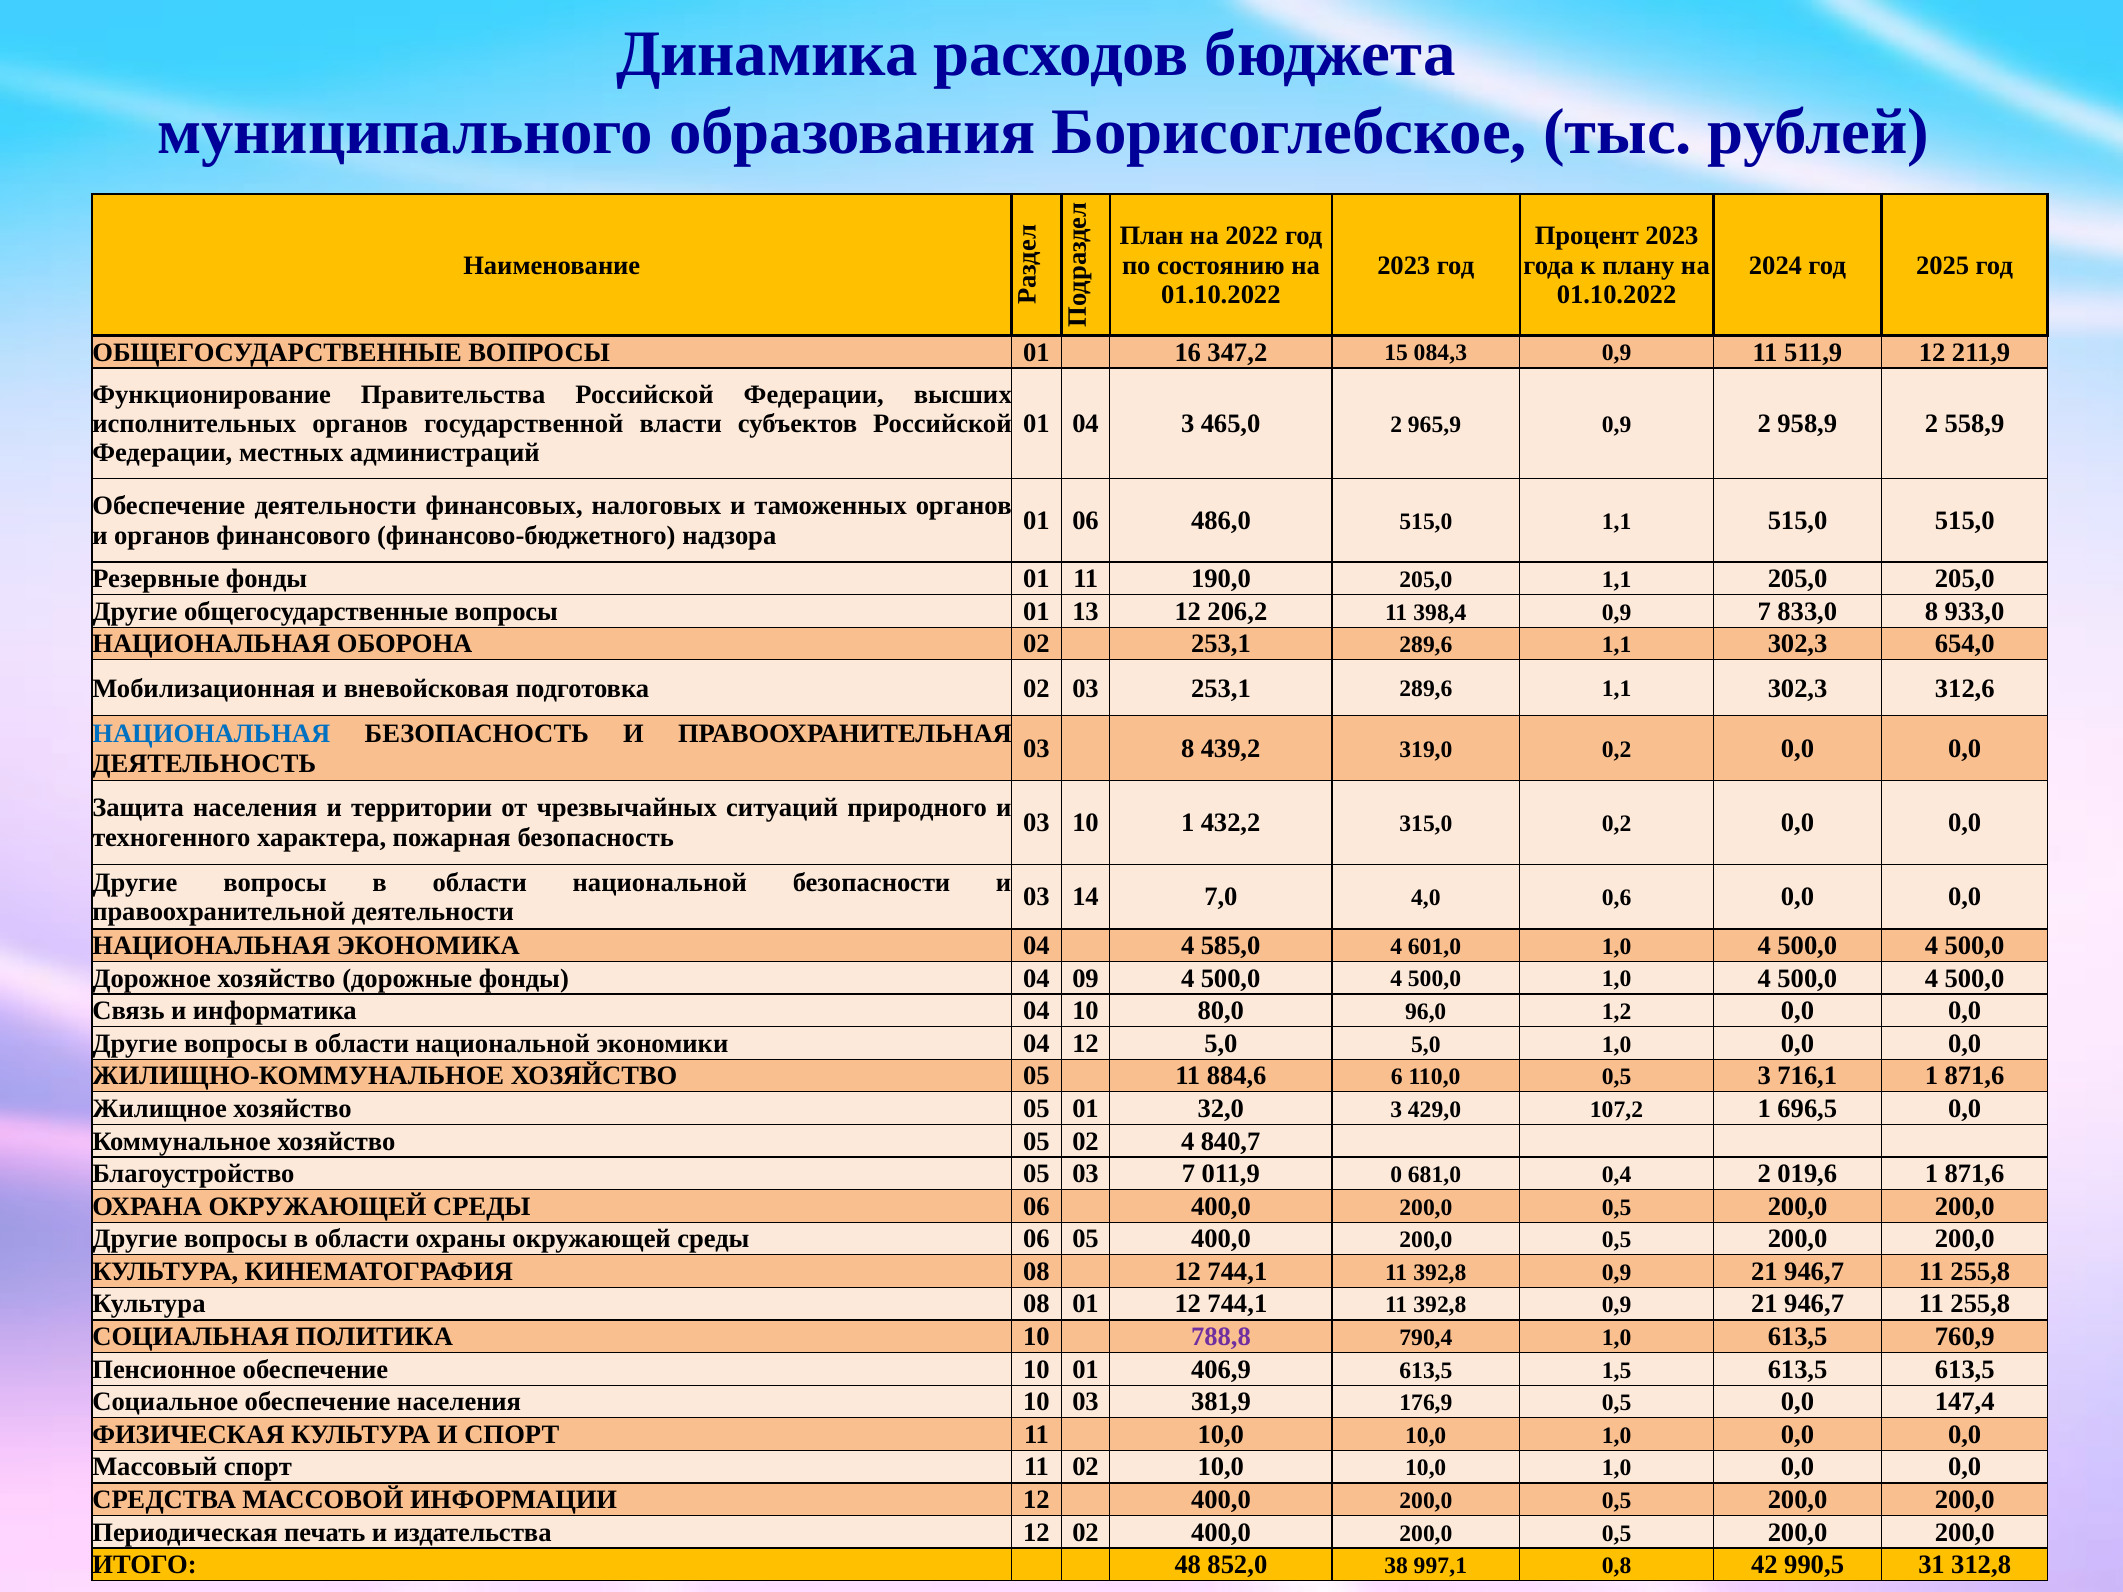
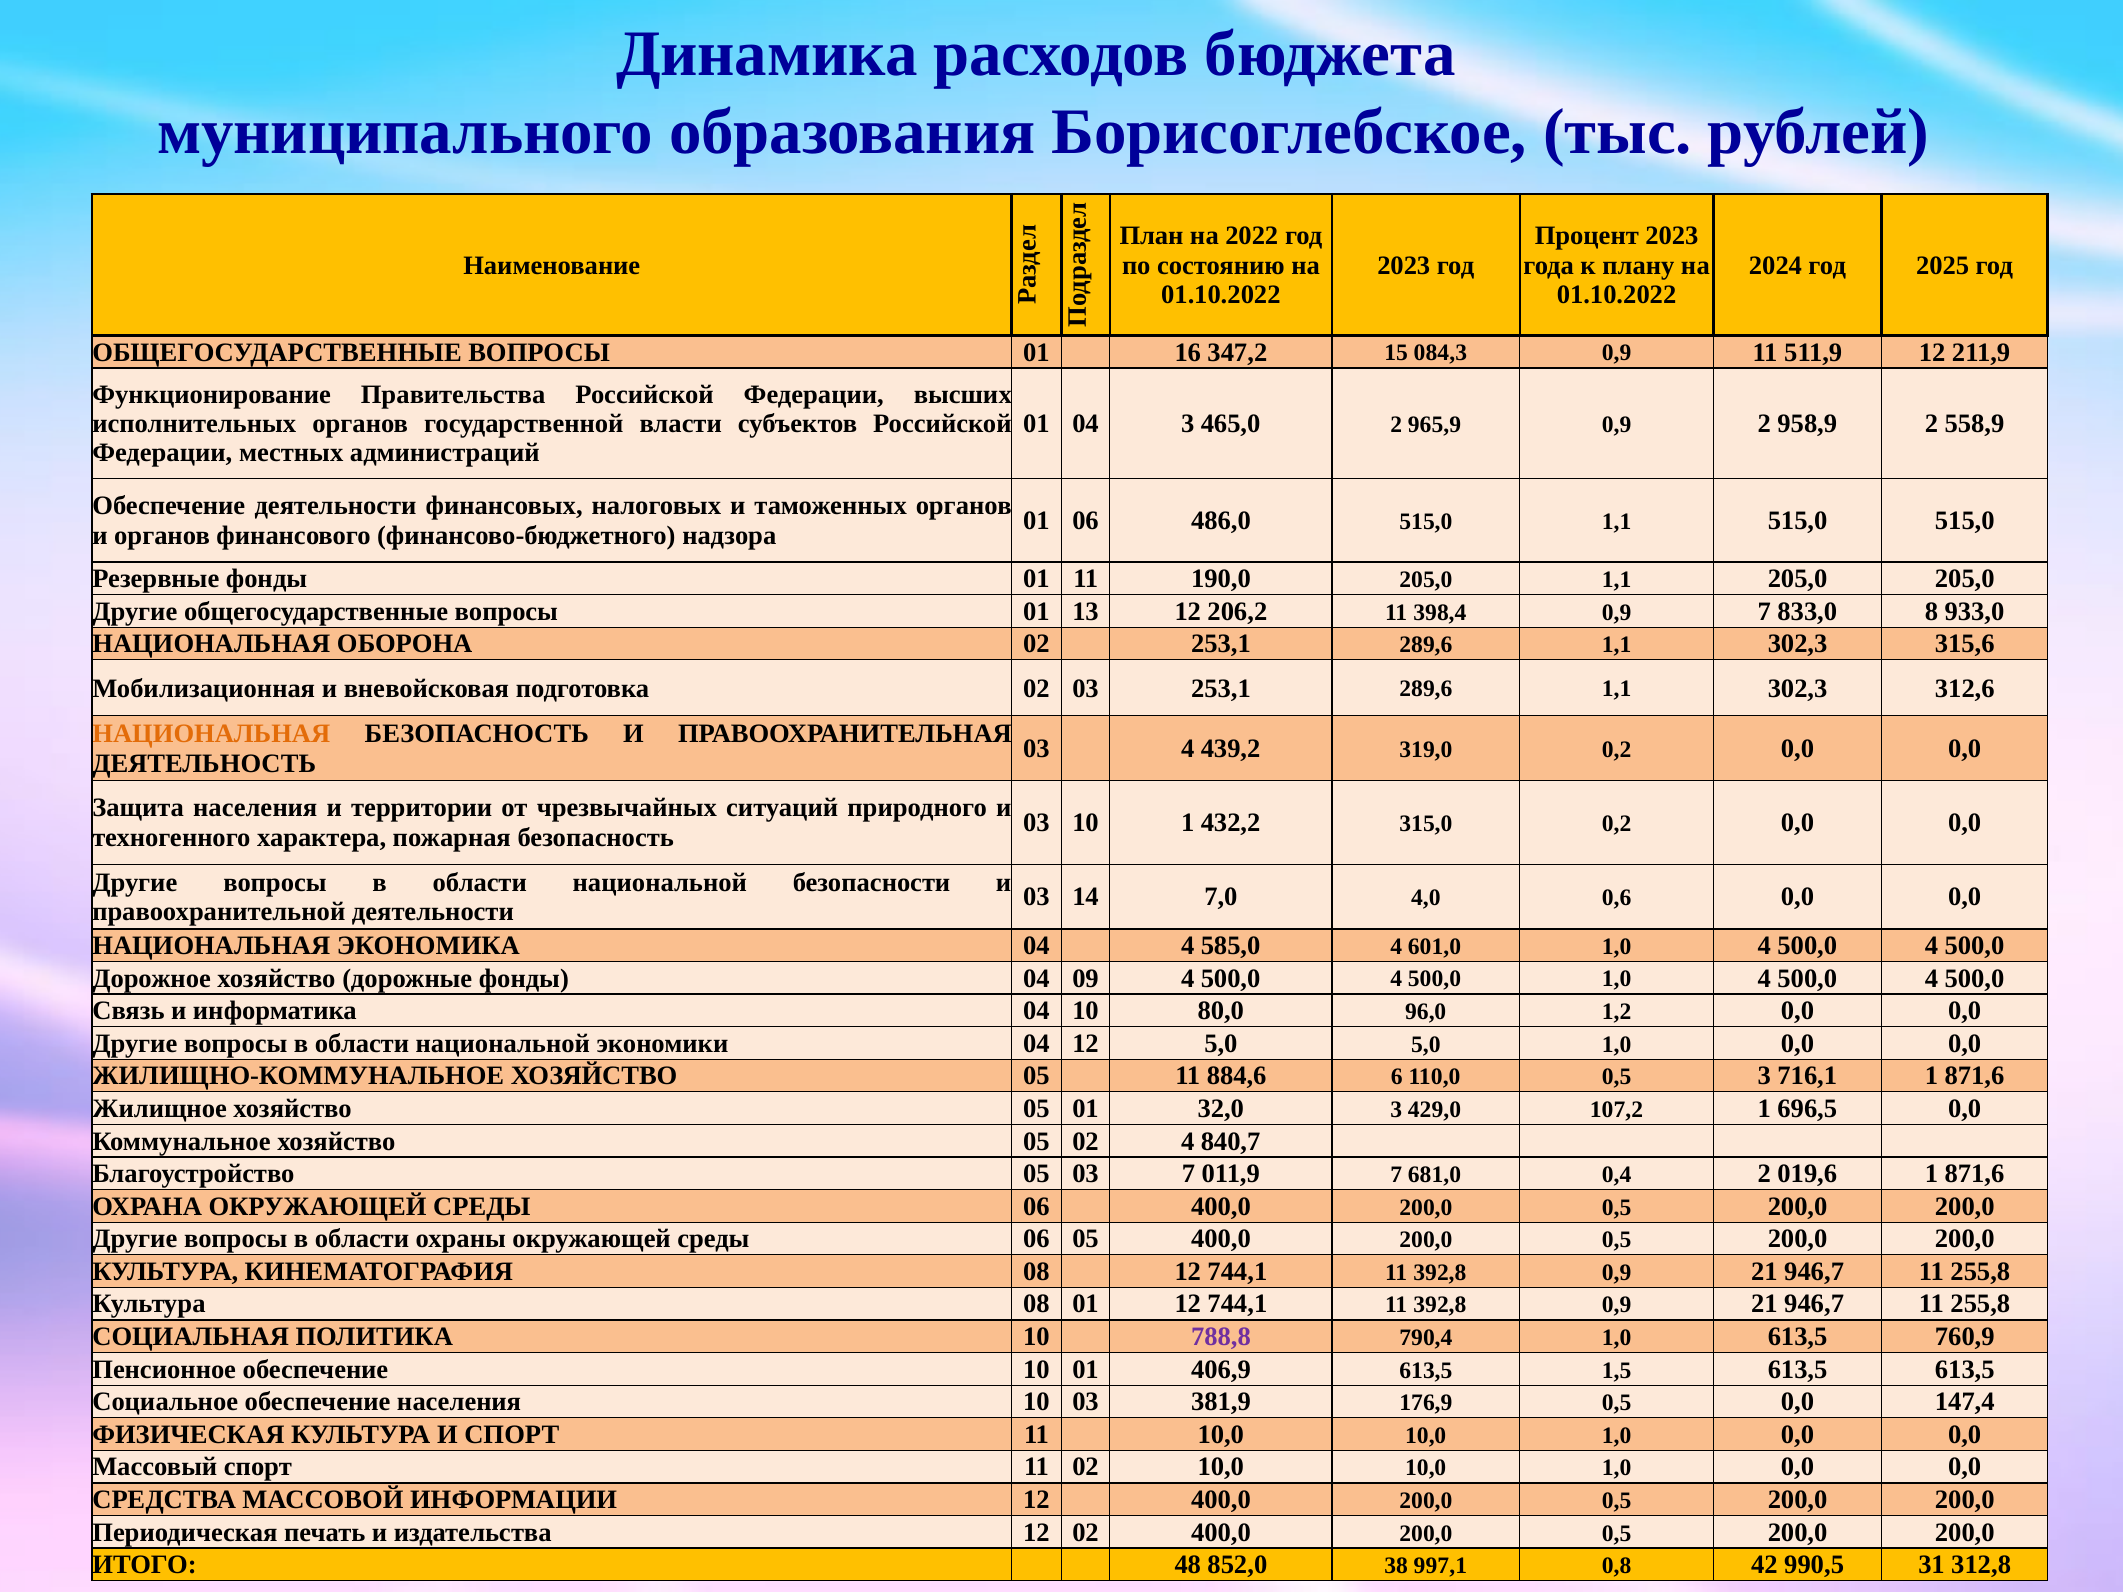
654,0: 654,0 -> 315,6 (1965, 644)
НАЦИОНАЛЬНАЯ colour: blue -> orange (211, 734)
03 8: 8 -> 4 (1188, 749)
011,9 0: 0 -> 7 (1396, 1175)
